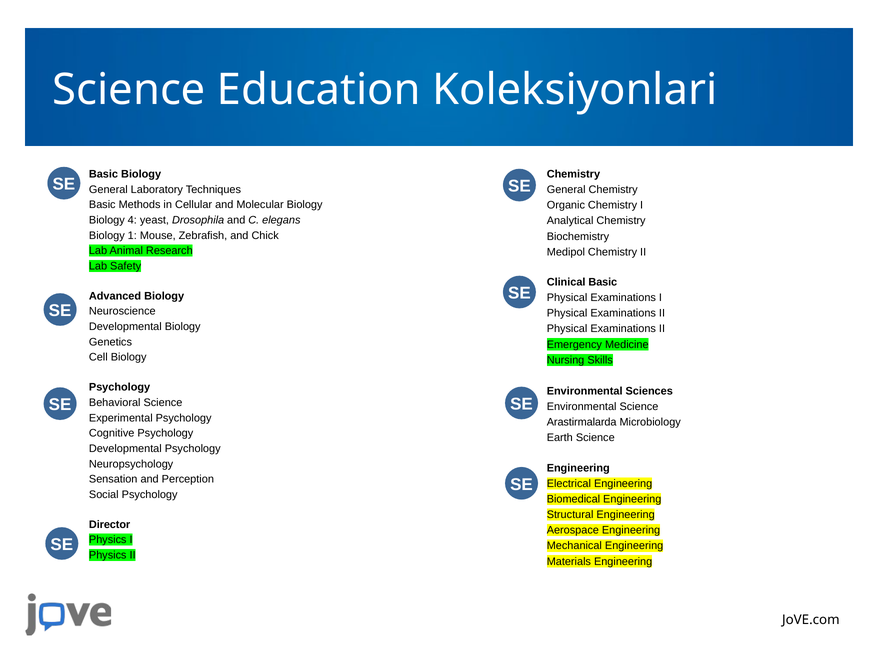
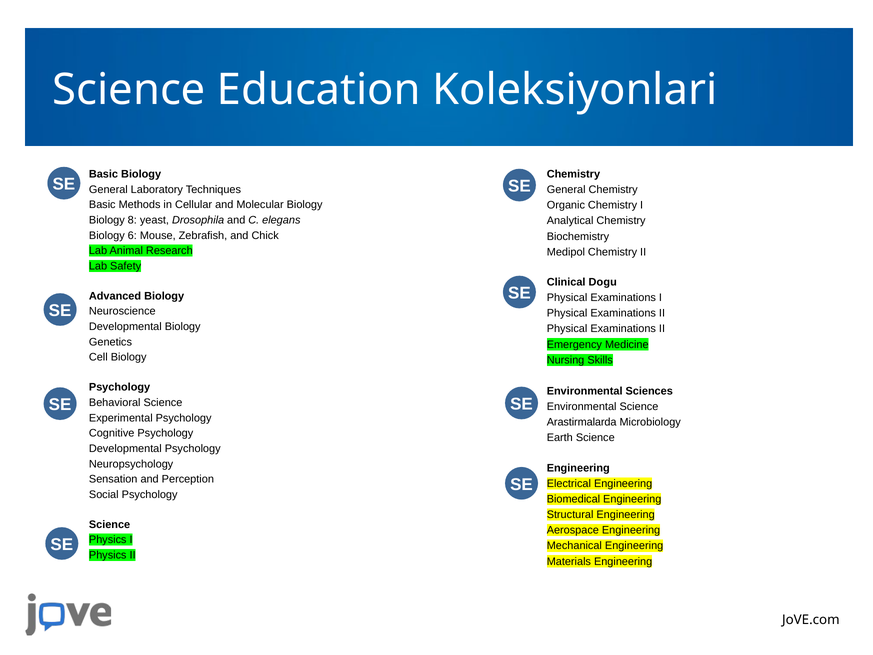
4: 4 -> 8 (132, 220)
1: 1 -> 6 (132, 235)
Clinical Basic: Basic -> Dogu (603, 282)
Director: Director -> Science (110, 524)
